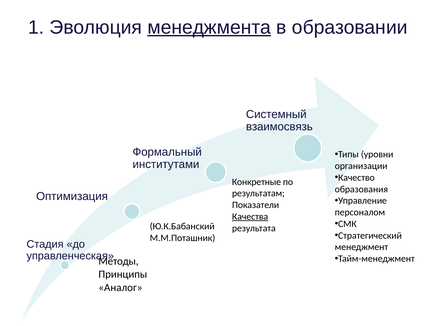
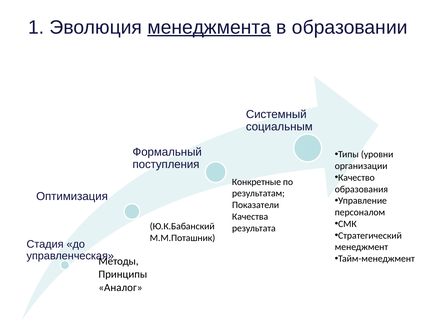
взаимосвязь: взаимосвязь -> социальным (279, 127)
институтами: институтами -> поступления (166, 165)
Качества underline: present -> none (250, 217)
